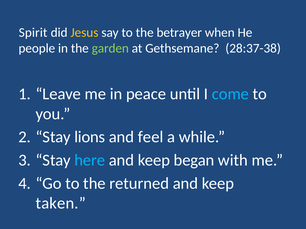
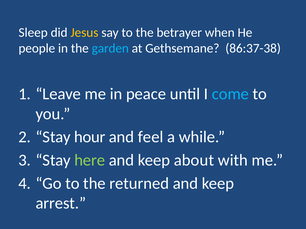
Spirit: Spirit -> Sleep (33, 33)
garden colour: light green -> light blue (110, 48)
28:37-38: 28:37-38 -> 86:37-38 (253, 48)
lions: lions -> hour (90, 137)
here colour: light blue -> light green (90, 161)
began: began -> about (194, 161)
taken: taken -> arrest (61, 204)
